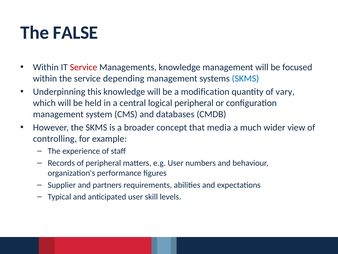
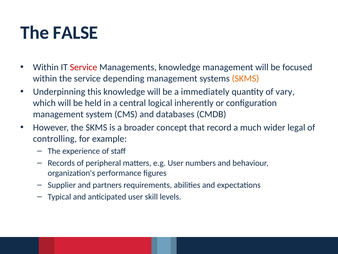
SKMS colour: blue -> orange (245, 78)
modification: modification -> immediately (205, 92)
logical peripheral: peripheral -> inherently (194, 103)
media: media -> record (219, 127)
view: view -> legal (296, 127)
